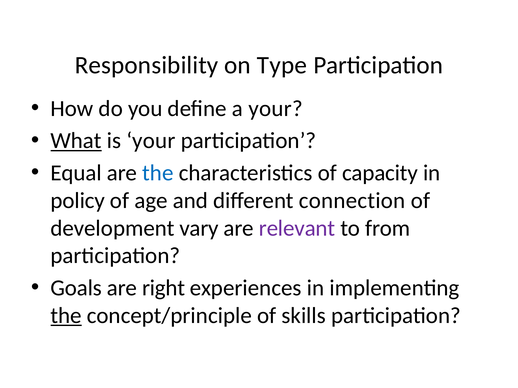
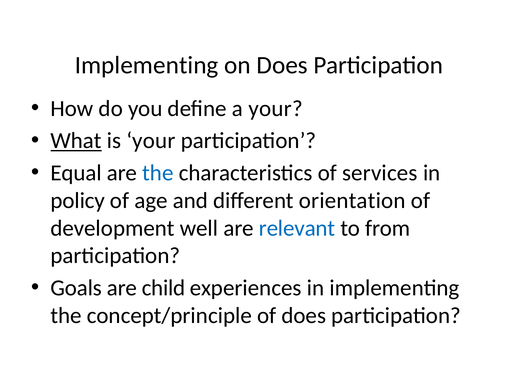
Responsibility: Responsibility -> Implementing (147, 65)
on Type: Type -> Does (282, 65)
capacity: capacity -> services (380, 173)
connection: connection -> orientation (352, 201)
vary: vary -> well (199, 228)
relevant colour: purple -> blue (297, 228)
right: right -> child (164, 288)
the underline: present -> none (66, 316)
of skills: skills -> does (304, 316)
